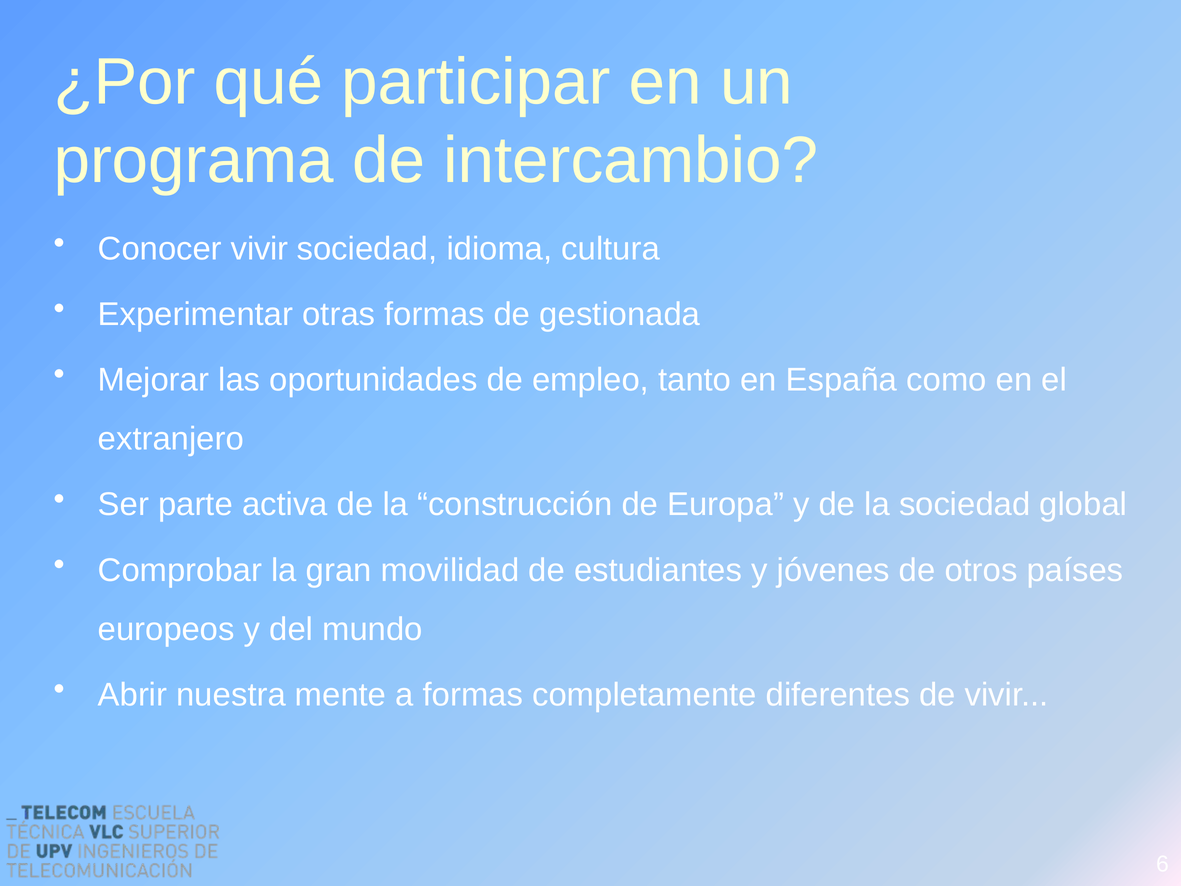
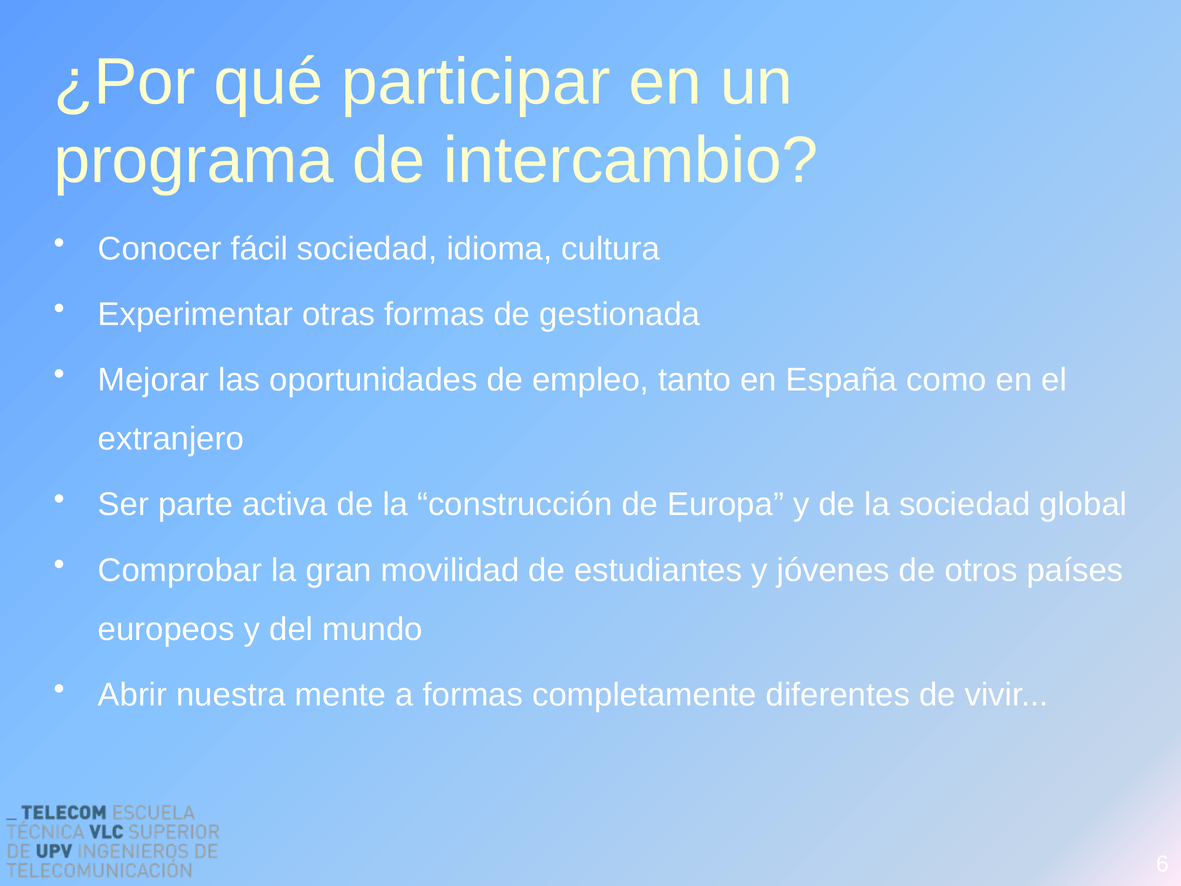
Conocer vivir: vivir -> fácil (259, 249)
